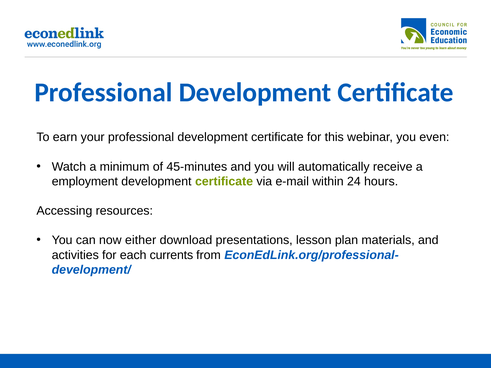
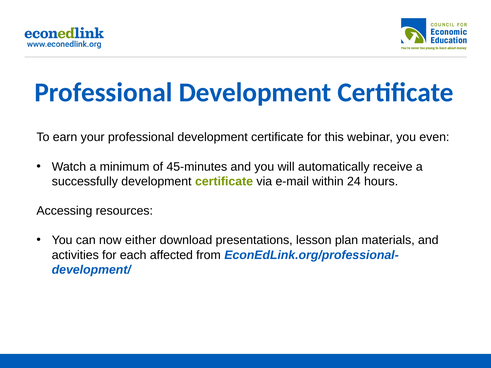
employment: employment -> successfully (85, 182)
currents: currents -> affected (171, 255)
